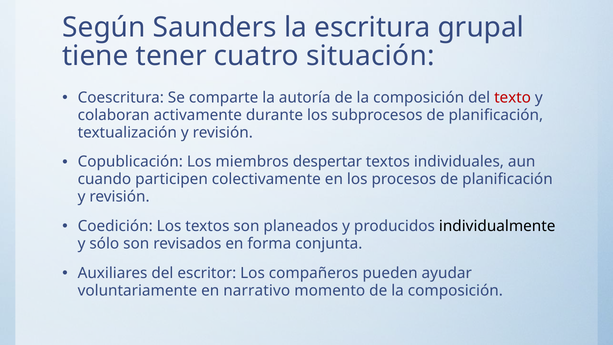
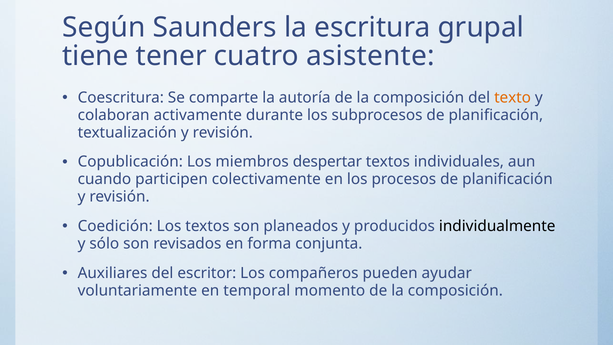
situación: situación -> asistente (370, 56)
texto colour: red -> orange (513, 98)
narrativo: narrativo -> temporal (257, 290)
